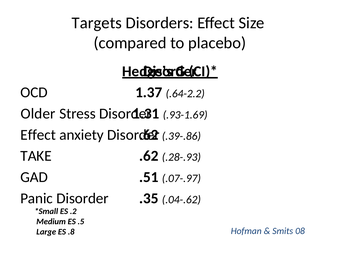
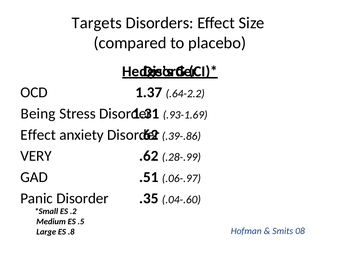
Older: Older -> Being (38, 114)
TAKE: TAKE -> VERY (36, 156)
.28-.93: .28-.93 -> .28-.99 (181, 157)
.07-.97: .07-.97 -> .06-.97 (181, 178)
.04-.62: .04-.62 -> .04-.60 (181, 200)
